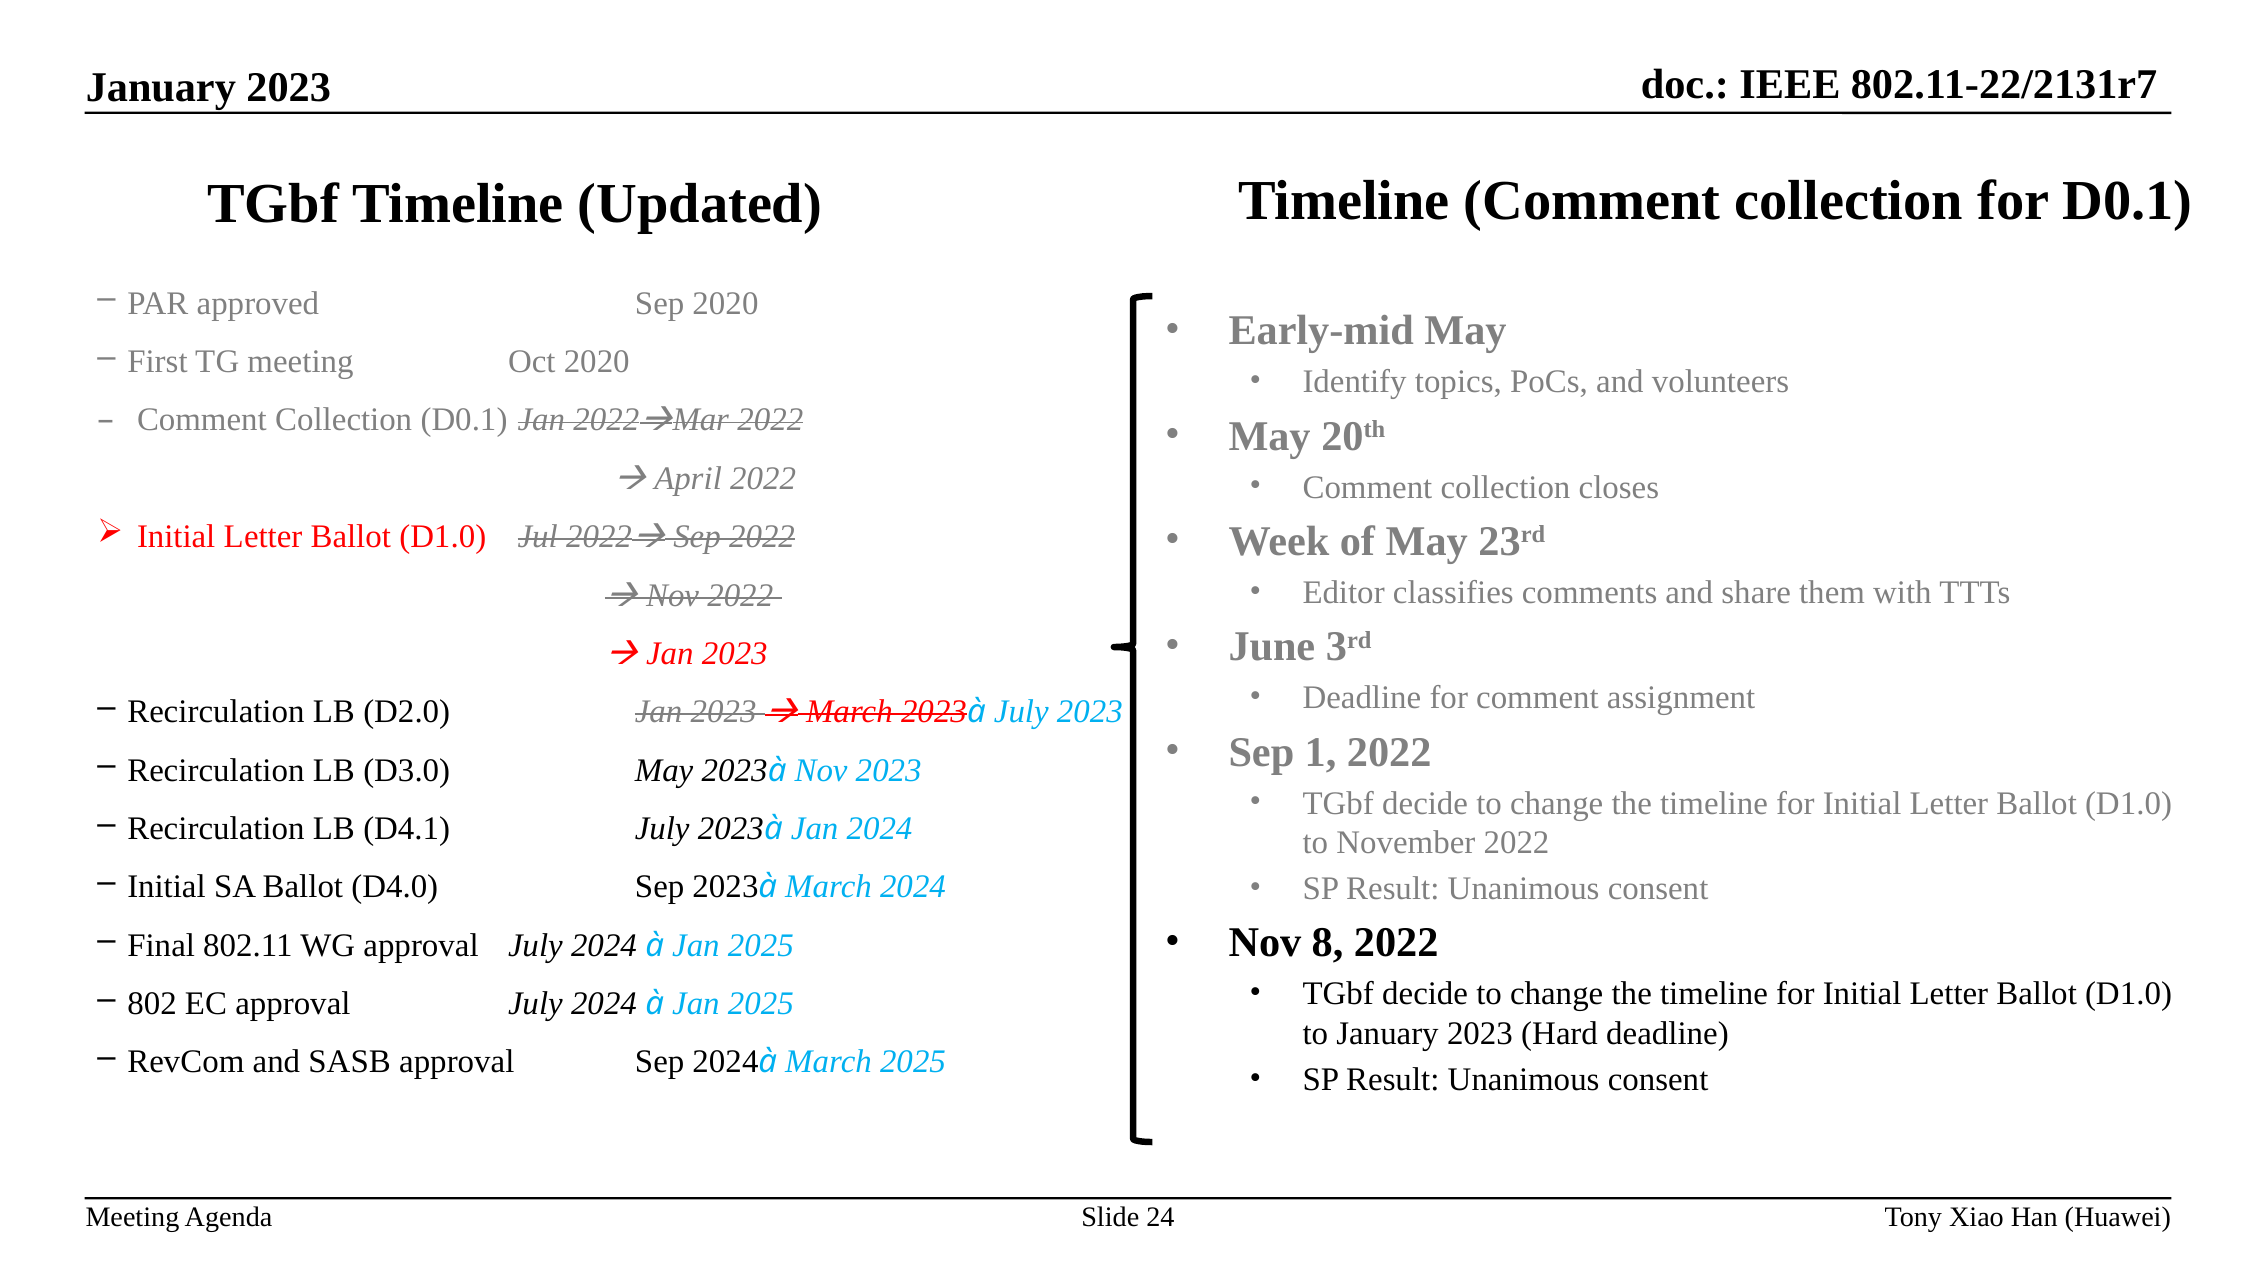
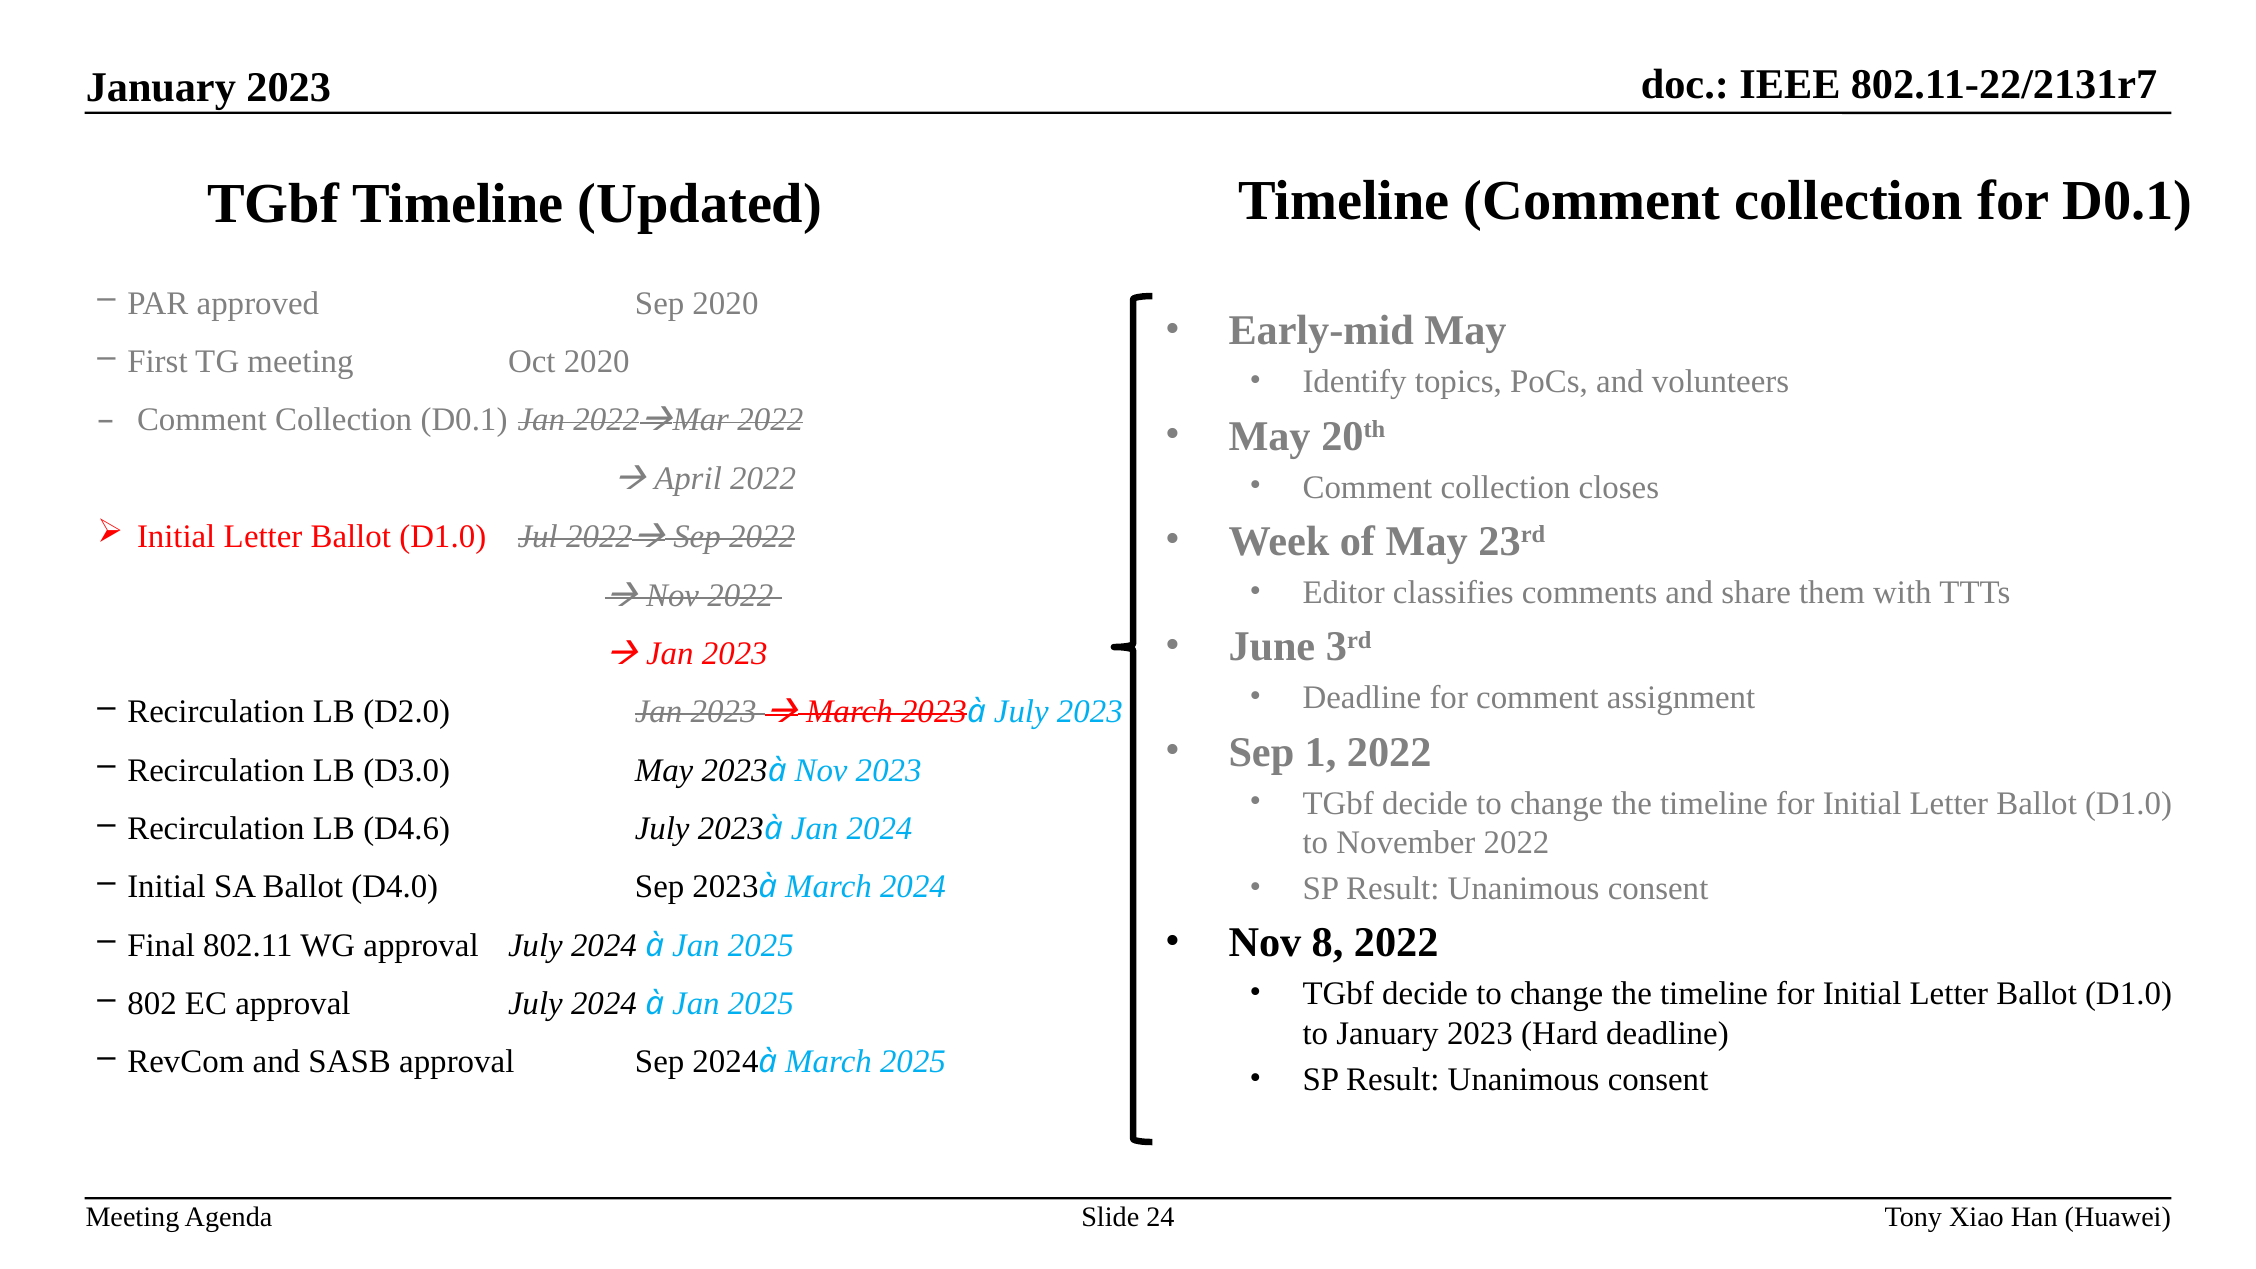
D4.1: D4.1 -> D4.6 (407, 829)
